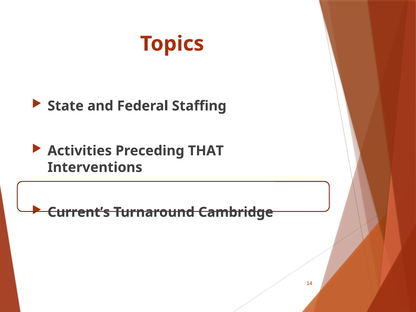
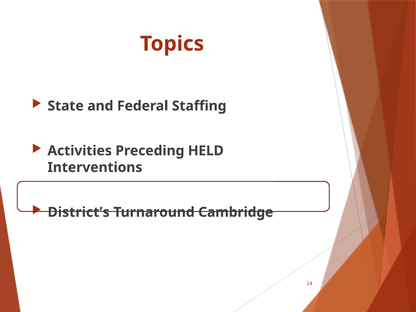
THAT: THAT -> HELD (206, 151)
Current’s: Current’s -> District’s (79, 212)
